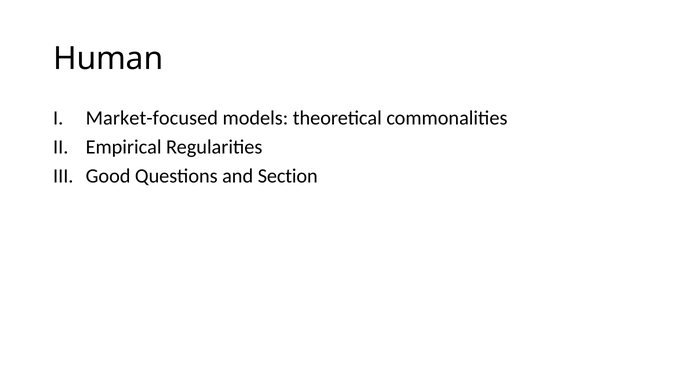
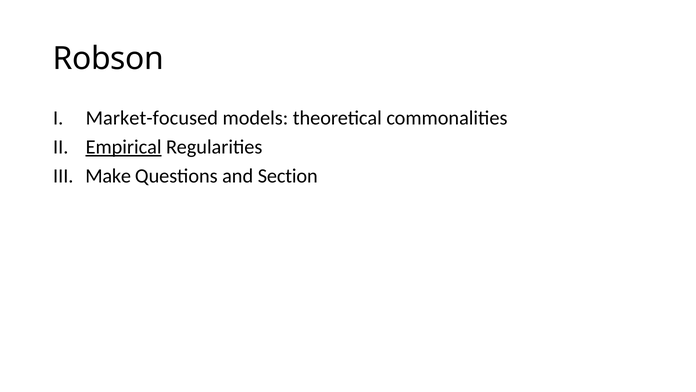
Human: Human -> Robson (108, 58)
Empirical underline: none -> present (124, 147)
Good: Good -> Make (108, 176)
